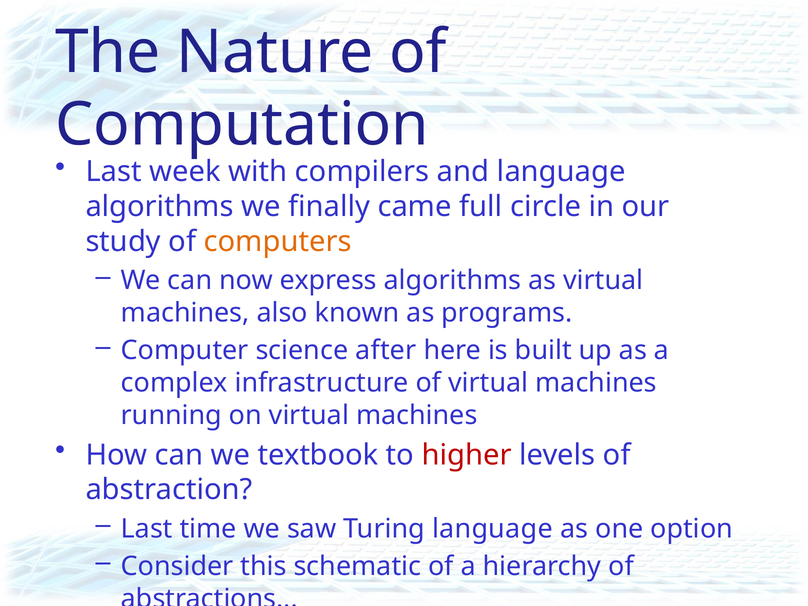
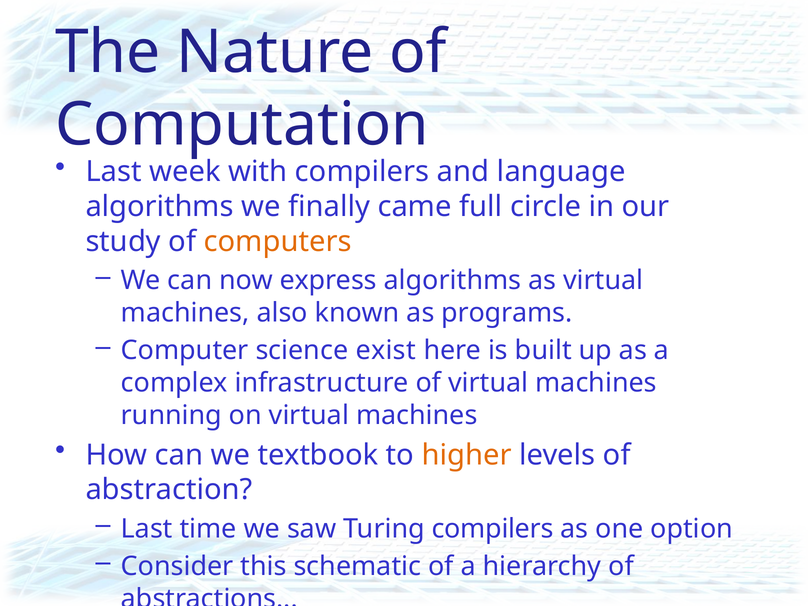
after: after -> exist (386, 351)
higher colour: red -> orange (467, 455)
Turing language: language -> compilers (493, 529)
